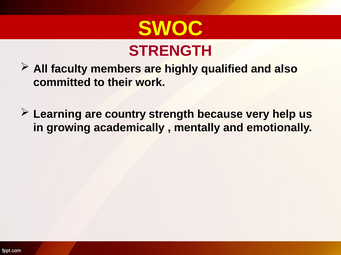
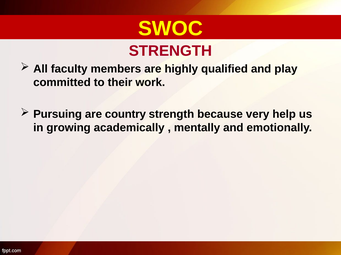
also: also -> play (286, 69)
Learning: Learning -> Pursuing (58, 114)
